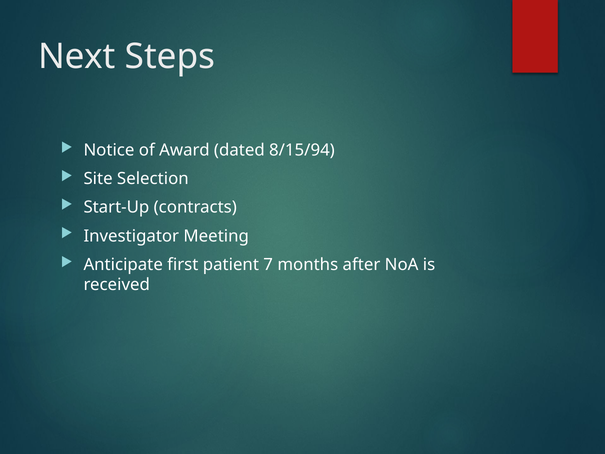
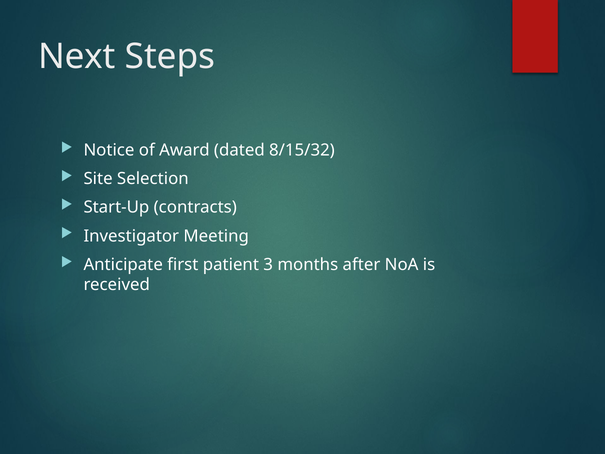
8/15/94: 8/15/94 -> 8/15/32 (302, 150)
7: 7 -> 3 (268, 264)
